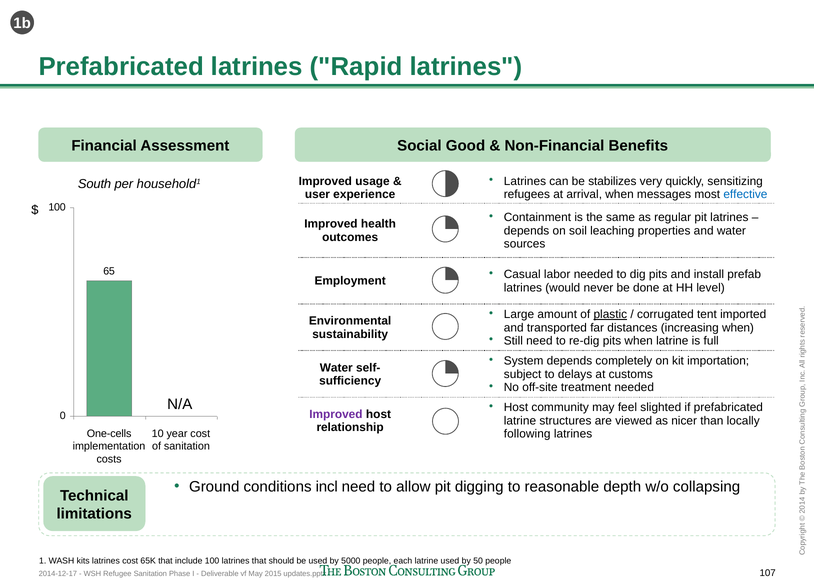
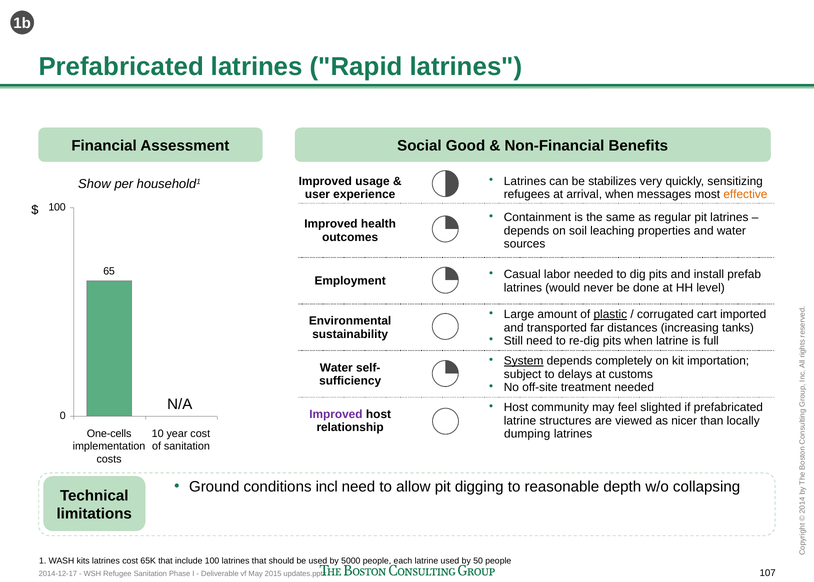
South: South -> Show (94, 184)
effective colour: blue -> orange (745, 194)
tent: tent -> cart (707, 314)
increasing when: when -> tanks (738, 327)
System underline: none -> present (524, 361)
following: following -> dumping (527, 433)
